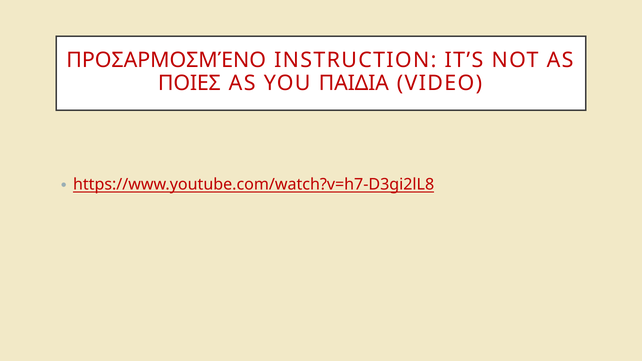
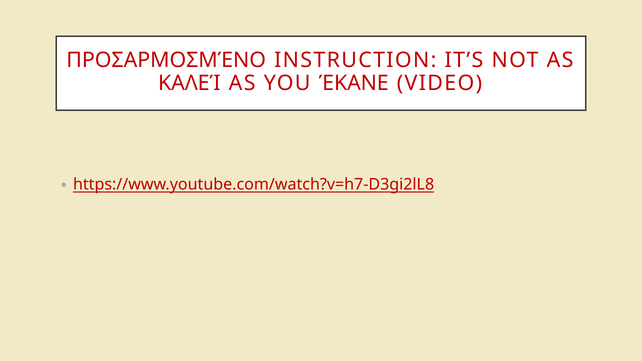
ΠΟΙΕΣ: ΠΟΙΕΣ -> ΚΑΛΕΊ (189, 83)
ΠΑΙΔΙΑ: ΠΑΙΔΙΑ -> ΈΚΑΝΕ (354, 83)
